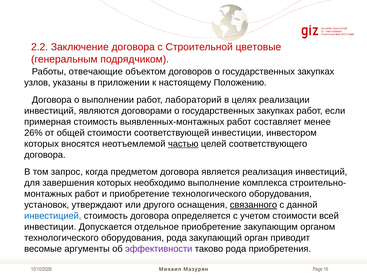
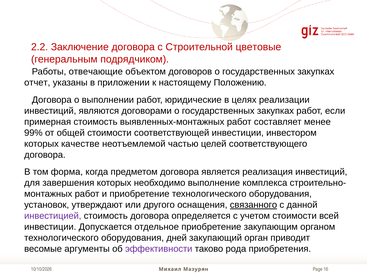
узлов: узлов -> отчет (37, 83)
лабораторий: лабораторий -> юридические (193, 100)
26%: 26% -> 99% (33, 133)
вносятся: вносятся -> качестве (80, 144)
частью underline: present -> none (183, 144)
запрос: запрос -> форма (67, 172)
инвестицией colour: blue -> purple (53, 216)
оборудования рода: рода -> дней (177, 238)
